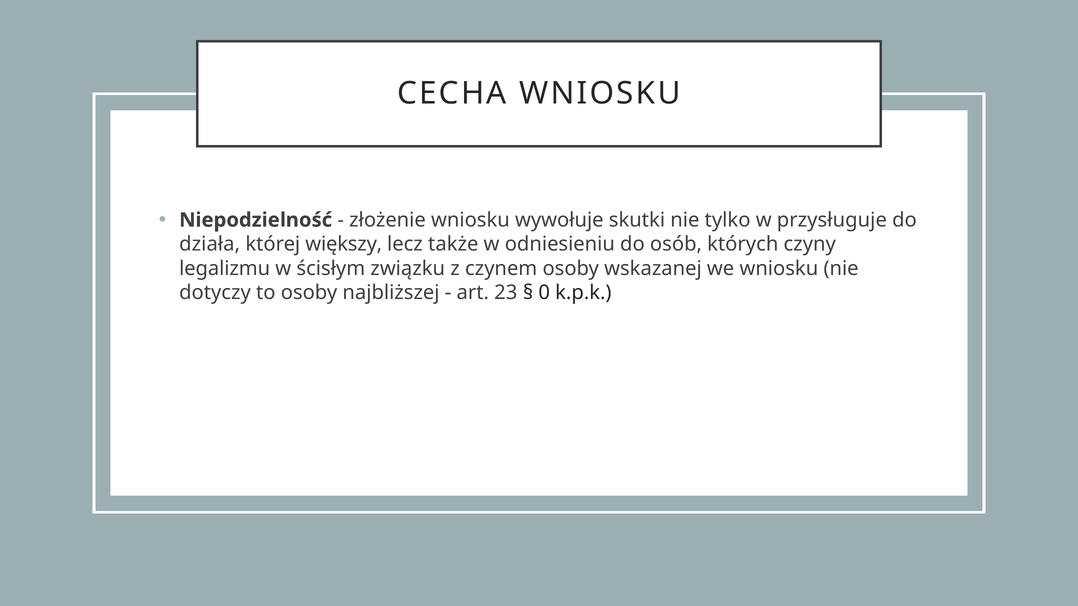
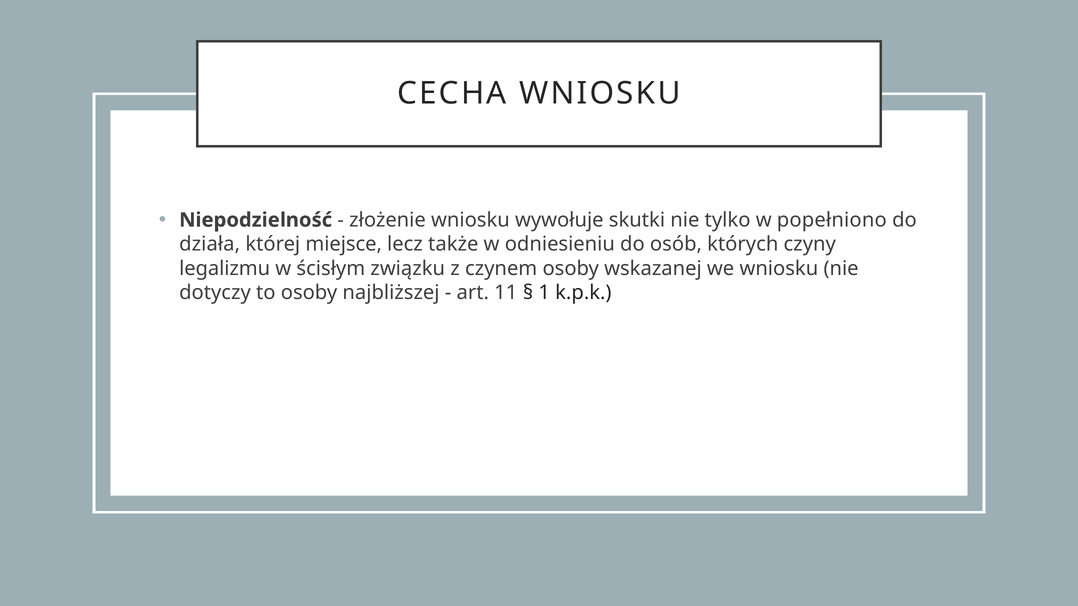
przysługuje: przysługuje -> popełniono (832, 220)
większy: większy -> miejsce (344, 244)
23: 23 -> 11 (506, 293)
0: 0 -> 1 (544, 293)
